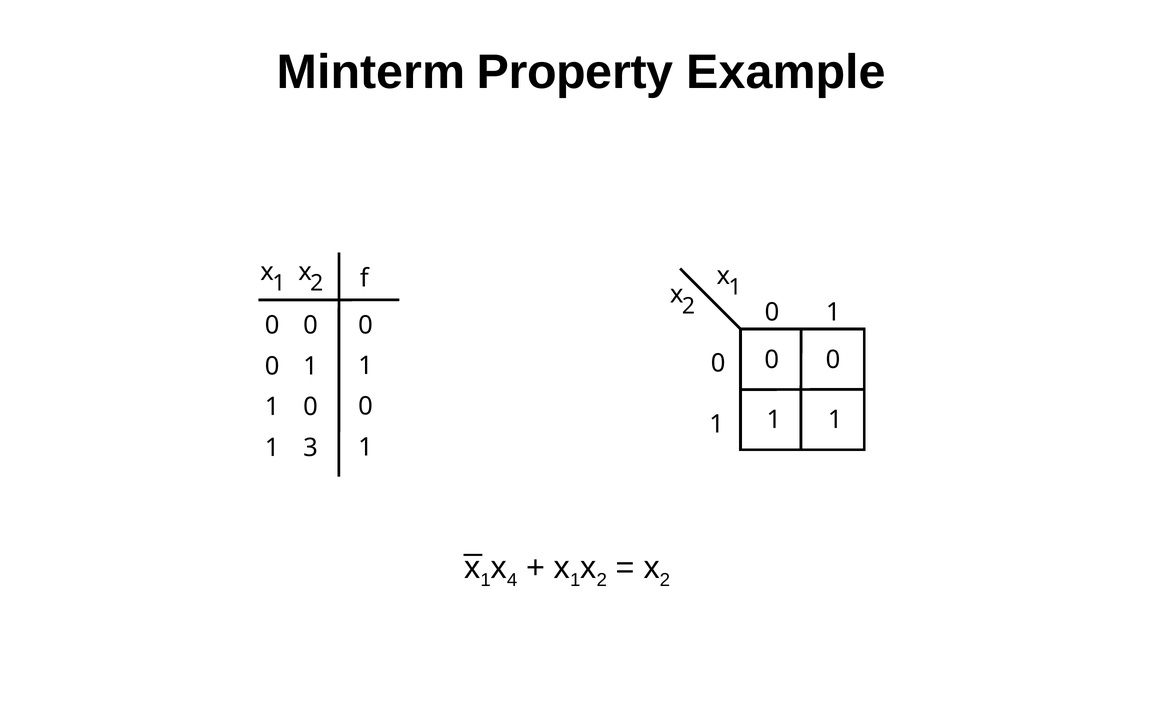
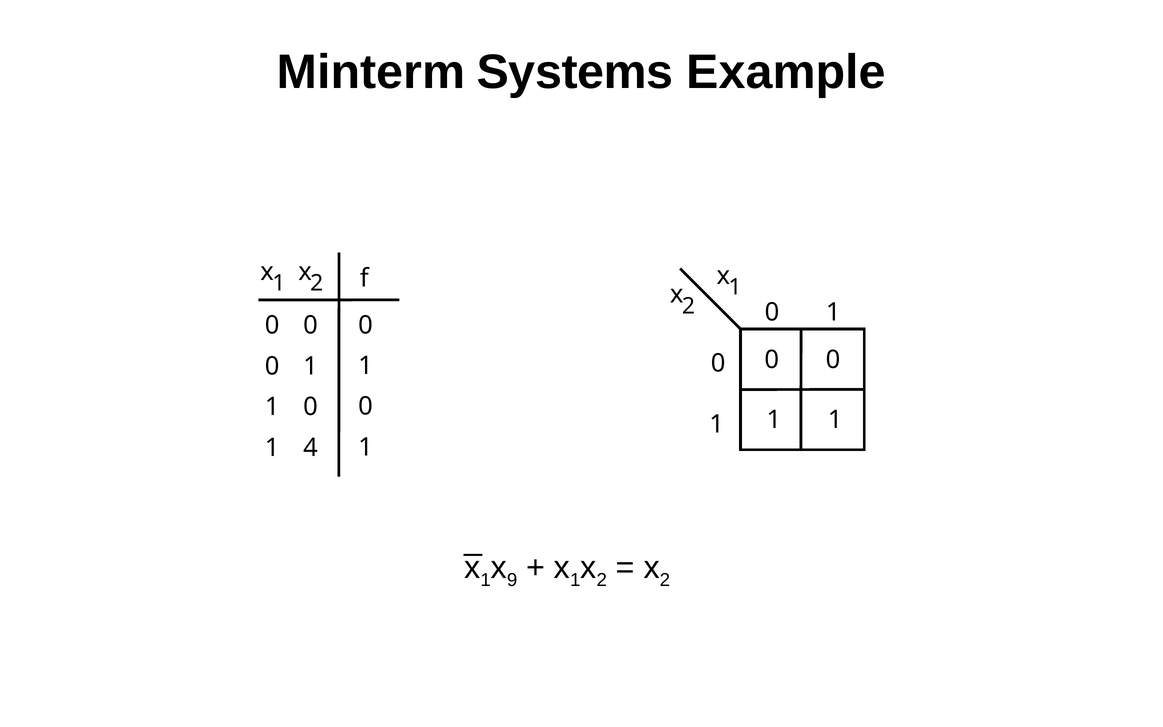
Property: Property -> Systems (575, 72)
3: 3 -> 4 (310, 447)
4: 4 -> 9 (512, 580)
